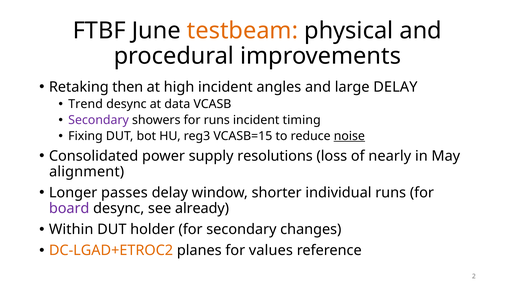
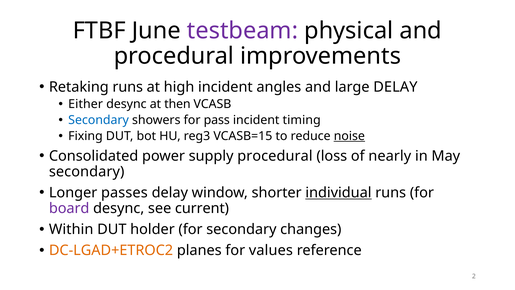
testbeam colour: orange -> purple (242, 31)
Retaking then: then -> runs (128, 87)
Trend: Trend -> Either (86, 104)
data: data -> then (177, 104)
Secondary colour: purple -> blue (99, 120)
for runs: runs -> pass (217, 120)
supply resolutions: resolutions -> procedural (275, 156)
alignment: alignment -> secondary (87, 171)
individual underline: none -> present (338, 193)
already: already -> current (202, 208)
